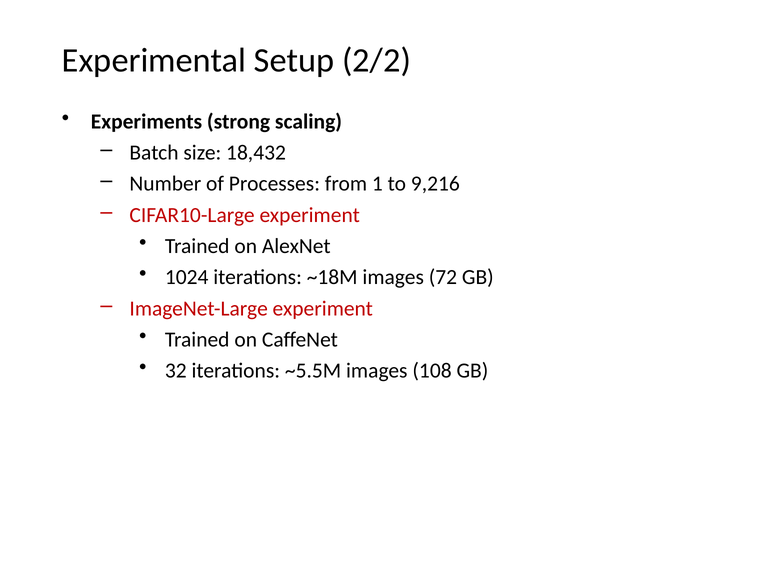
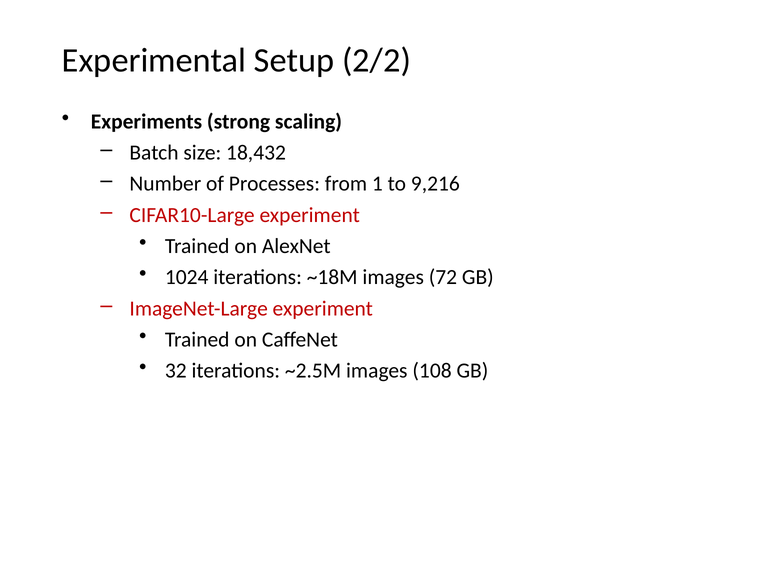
~5.5M: ~5.5M -> ~2.5M (313, 371)
